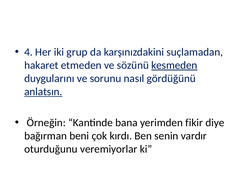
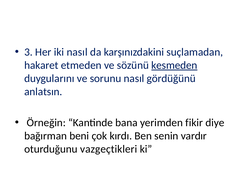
4: 4 -> 3 (28, 52)
iki grup: grup -> nasıl (77, 52)
anlatsın underline: present -> none (43, 92)
veremiyorlar: veremiyorlar -> vazgeçtikleri (109, 150)
